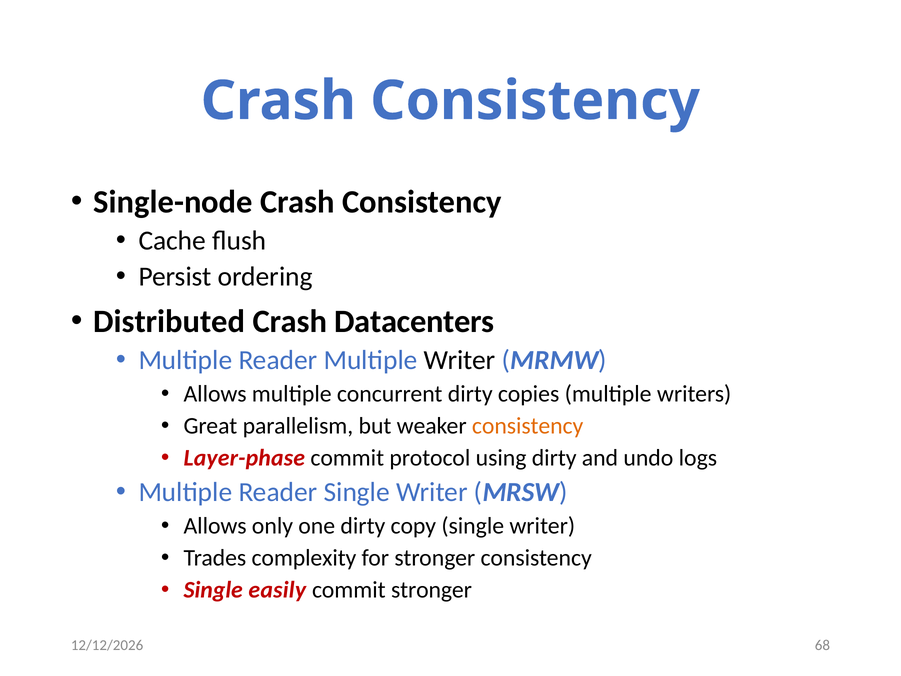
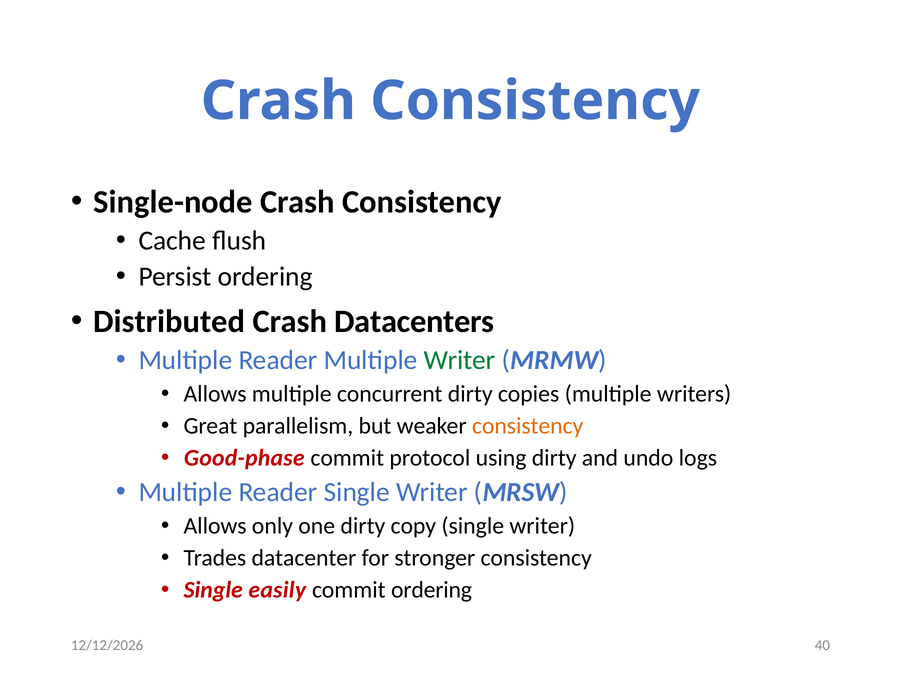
Writer colour: black -> green (460, 360)
Layer-phase: Layer-phase -> Good-phase (244, 458)
complexity: complexity -> datacenter (304, 558)
commit stronger: stronger -> ordering (432, 590)
68: 68 -> 40 (822, 645)
